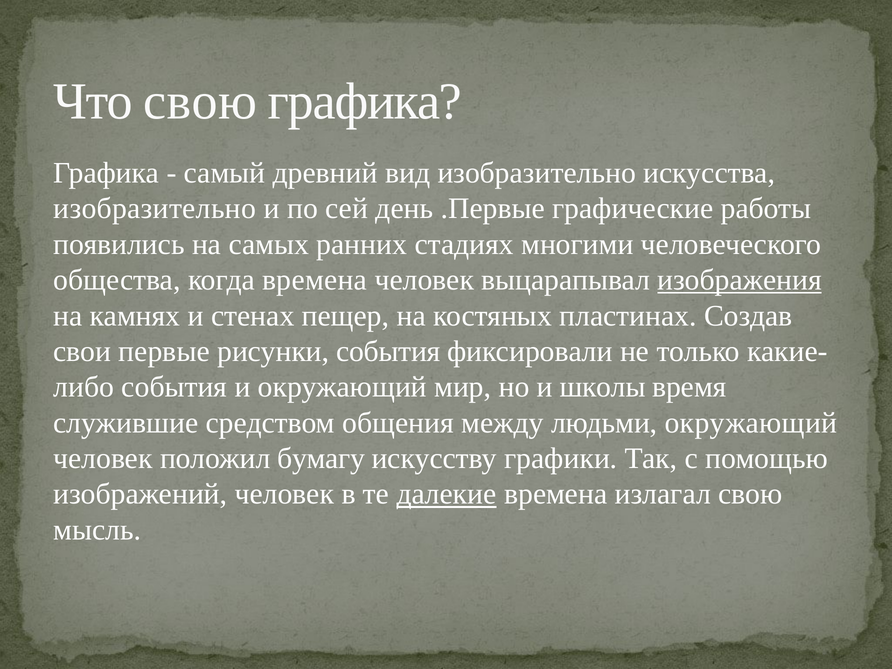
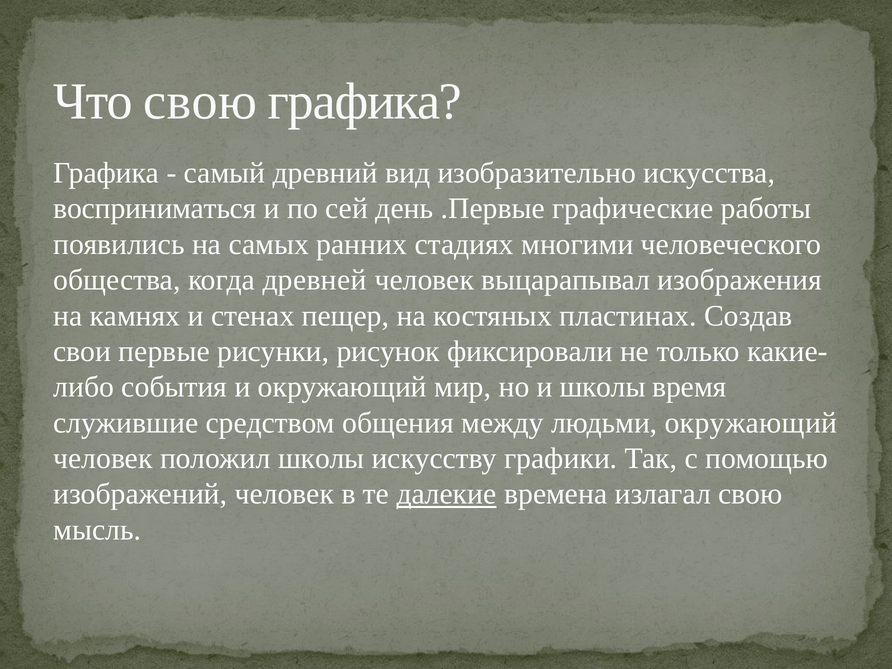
изобразительно: изобразительно -> восприниматься (155, 209)
когда времена: времена -> древней (315, 280)
изображения underline: present -> none (740, 280)
рисунки события: события -> рисунок (388, 351)
положил бумагу: бумагу -> школы (321, 458)
